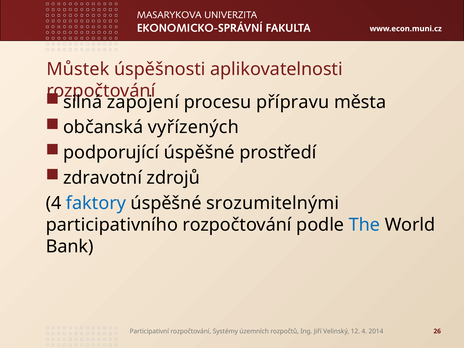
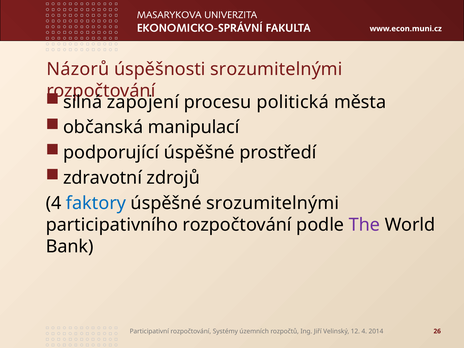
Můstek: Můstek -> Názorů (78, 69)
úspěšnosti aplikovatelnosti: aplikovatelnosti -> srozumitelnými (276, 69)
přípravu: přípravu -> politická (293, 102)
vyřízených: vyřízených -> manipulací (194, 127)
The colour: blue -> purple (364, 225)
